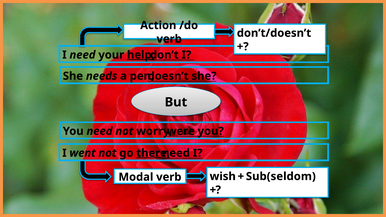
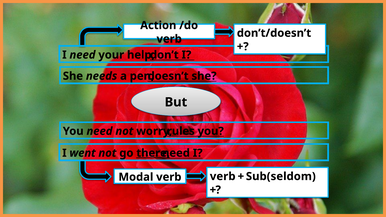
help underline: present -> none (141, 55)
were: were -> rules (181, 131)
verb wish: wish -> verb (223, 176)
